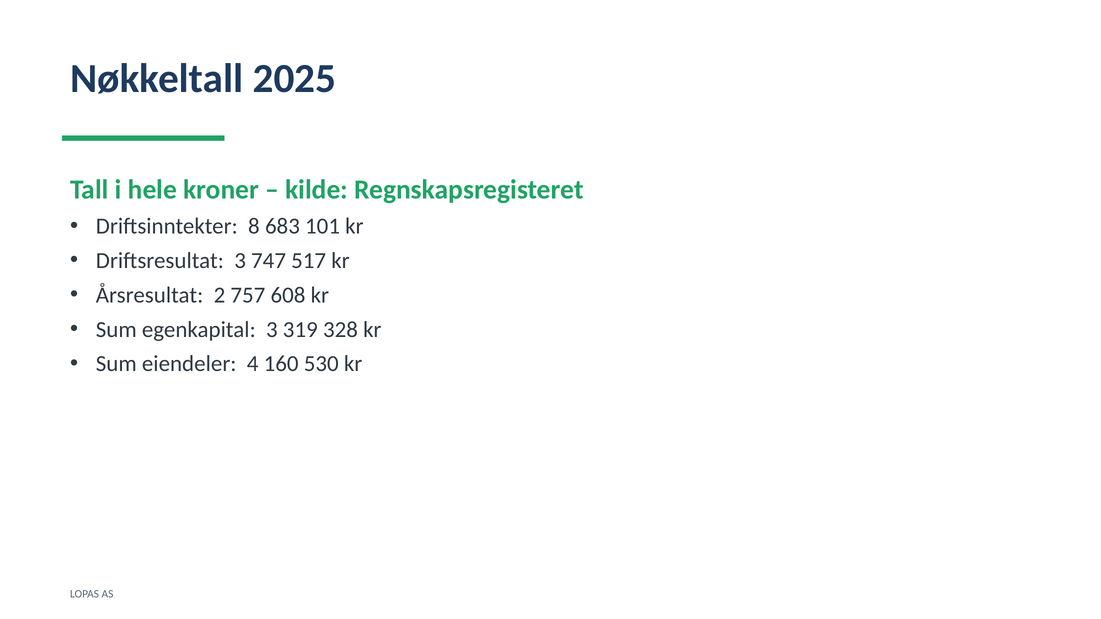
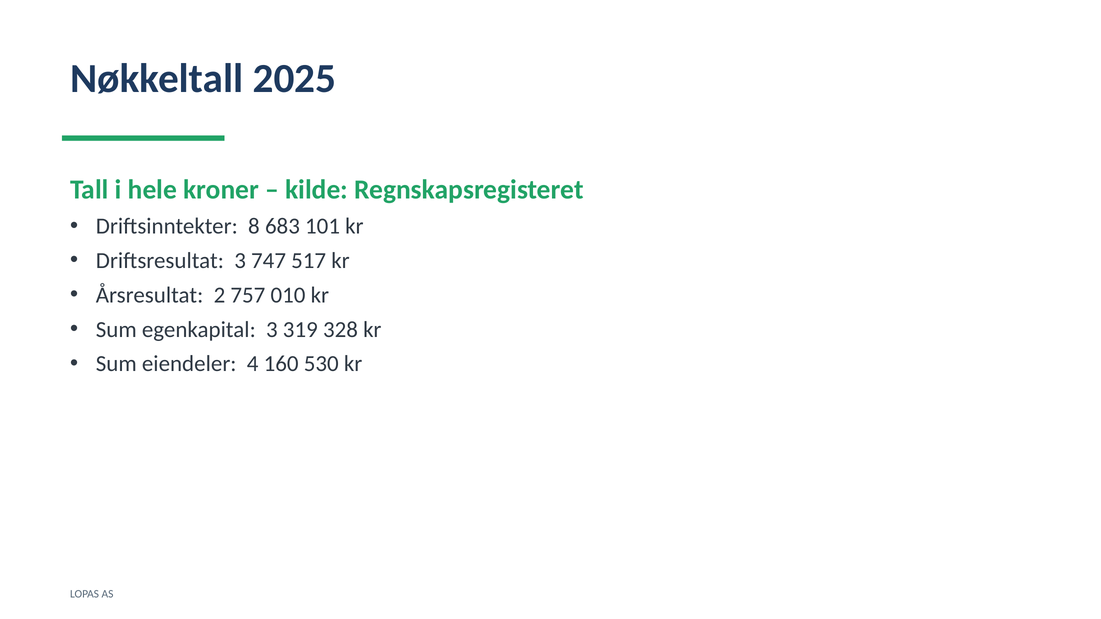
608: 608 -> 010 (288, 295)
